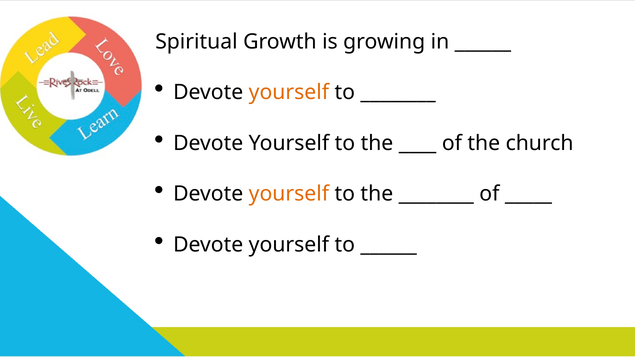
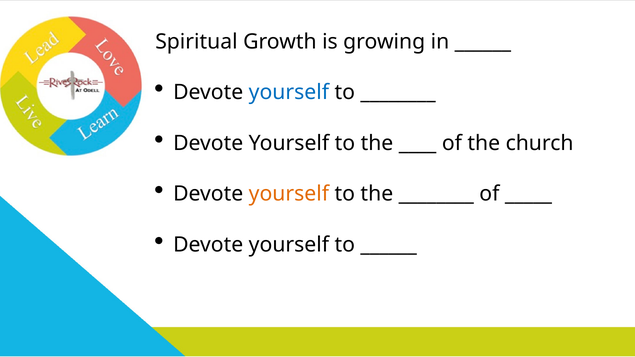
yourself colour: orange -> blue (289, 92)
